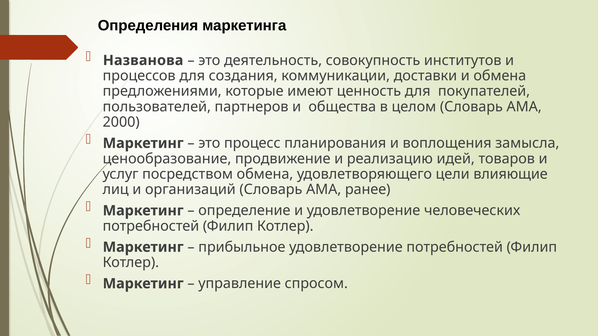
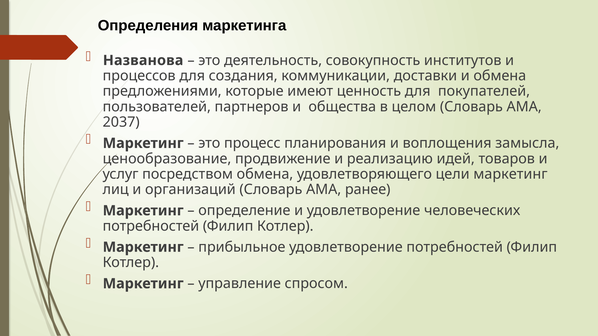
2000: 2000 -> 2037 (121, 122)
цели влияющие: влияющие -> маркетинг (510, 174)
